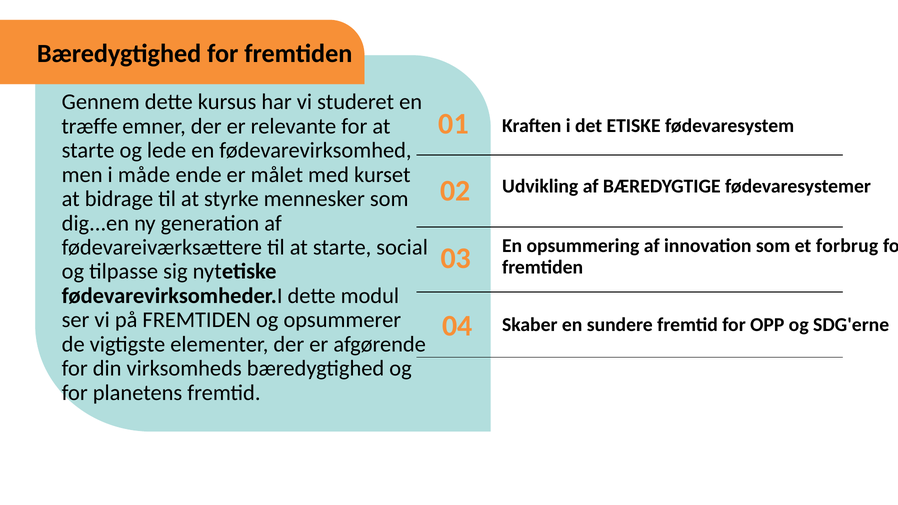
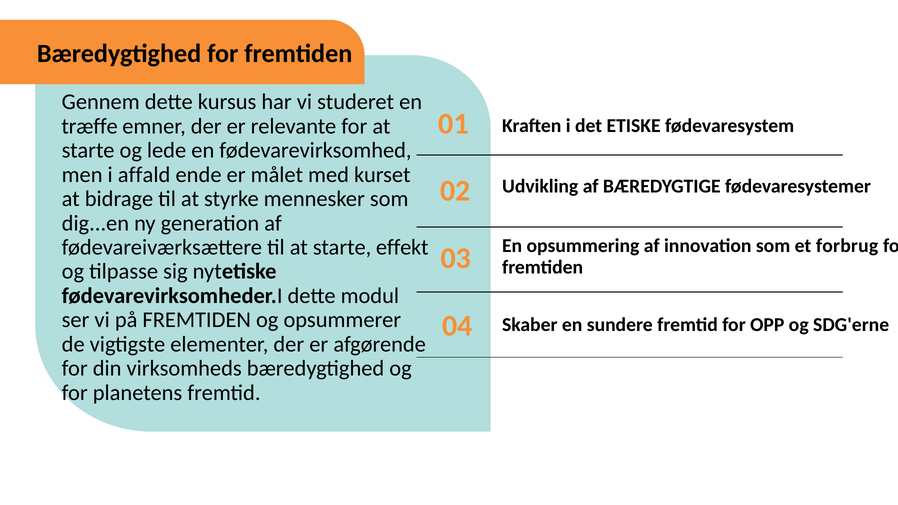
måde: måde -> affald (144, 175)
social: social -> effekt (402, 247)
